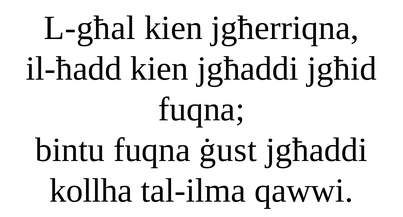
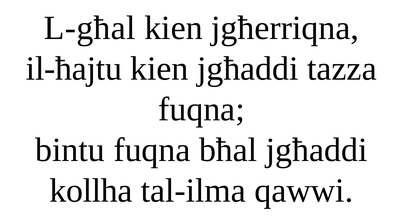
il-ħadd: il-ħadd -> il-ħajtu (74, 69)
jgħid: jgħid -> tazza (342, 69)
ġust: ġust -> bħal (228, 150)
